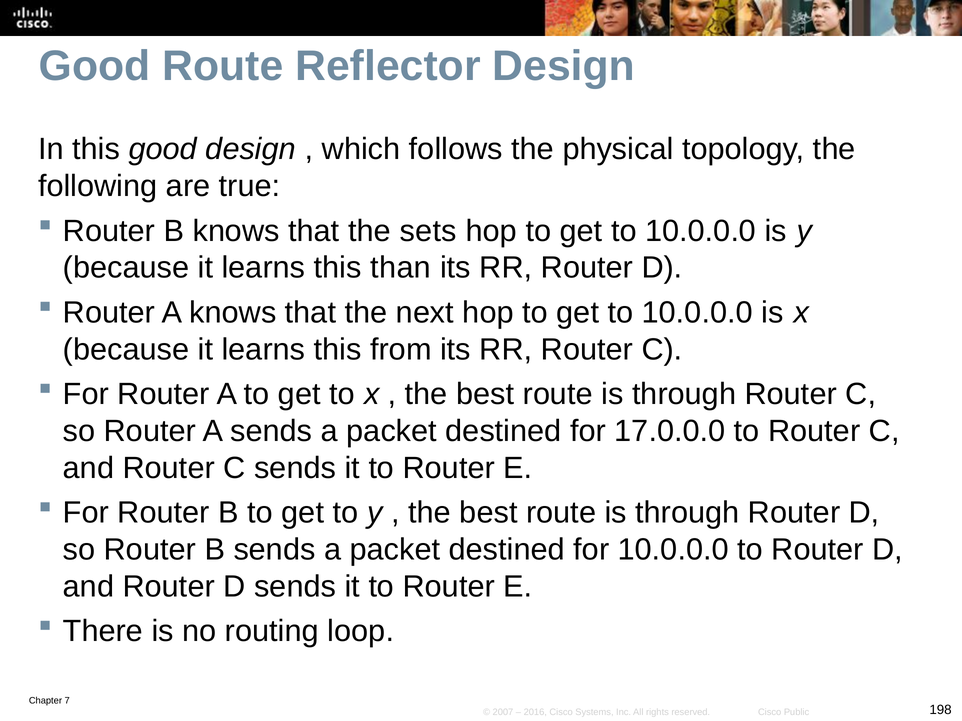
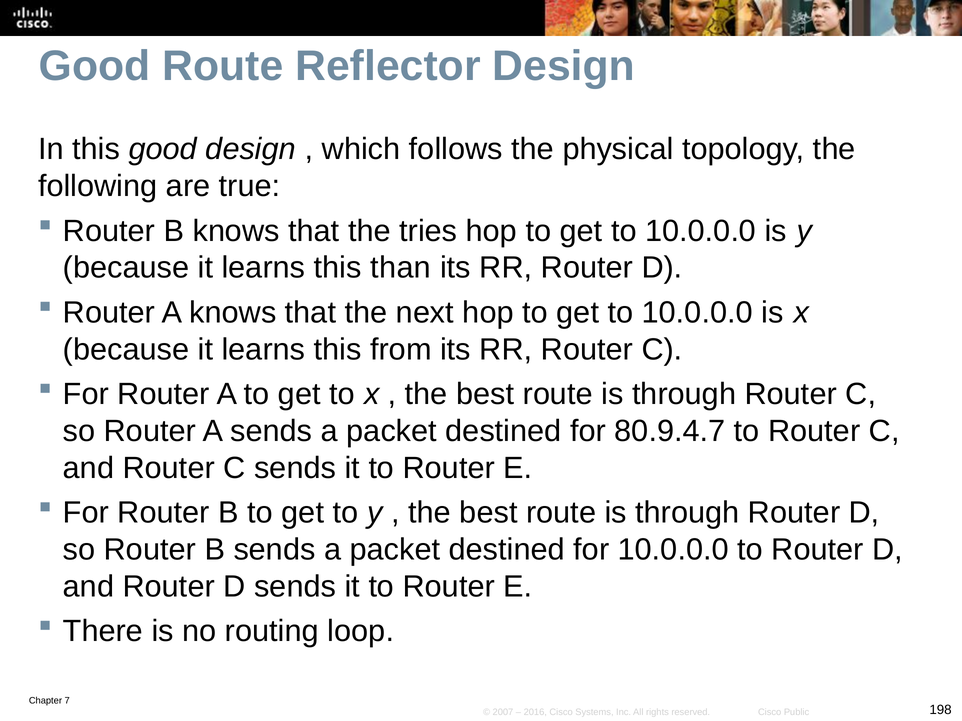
sets: sets -> tries (428, 231)
17.0.0.0: 17.0.0.0 -> 80.9.4.7 (670, 431)
